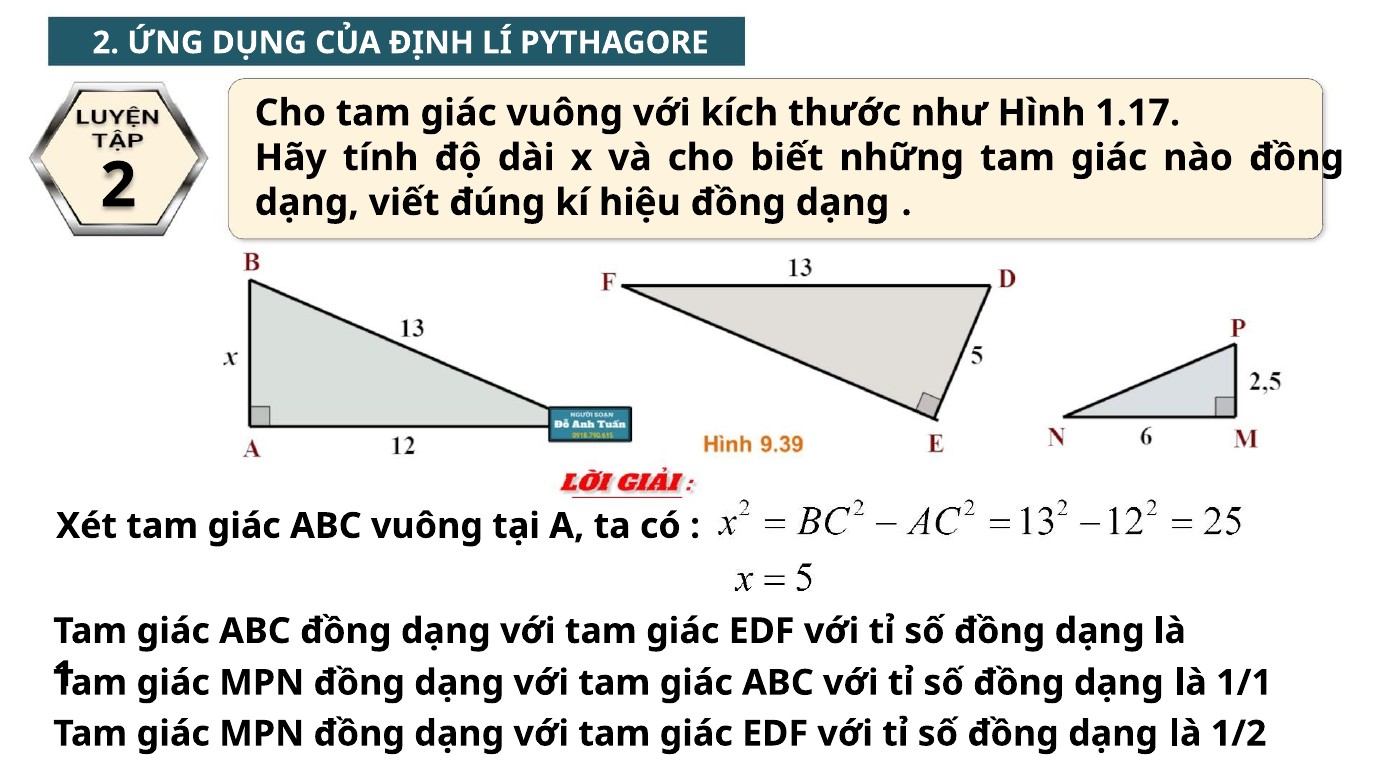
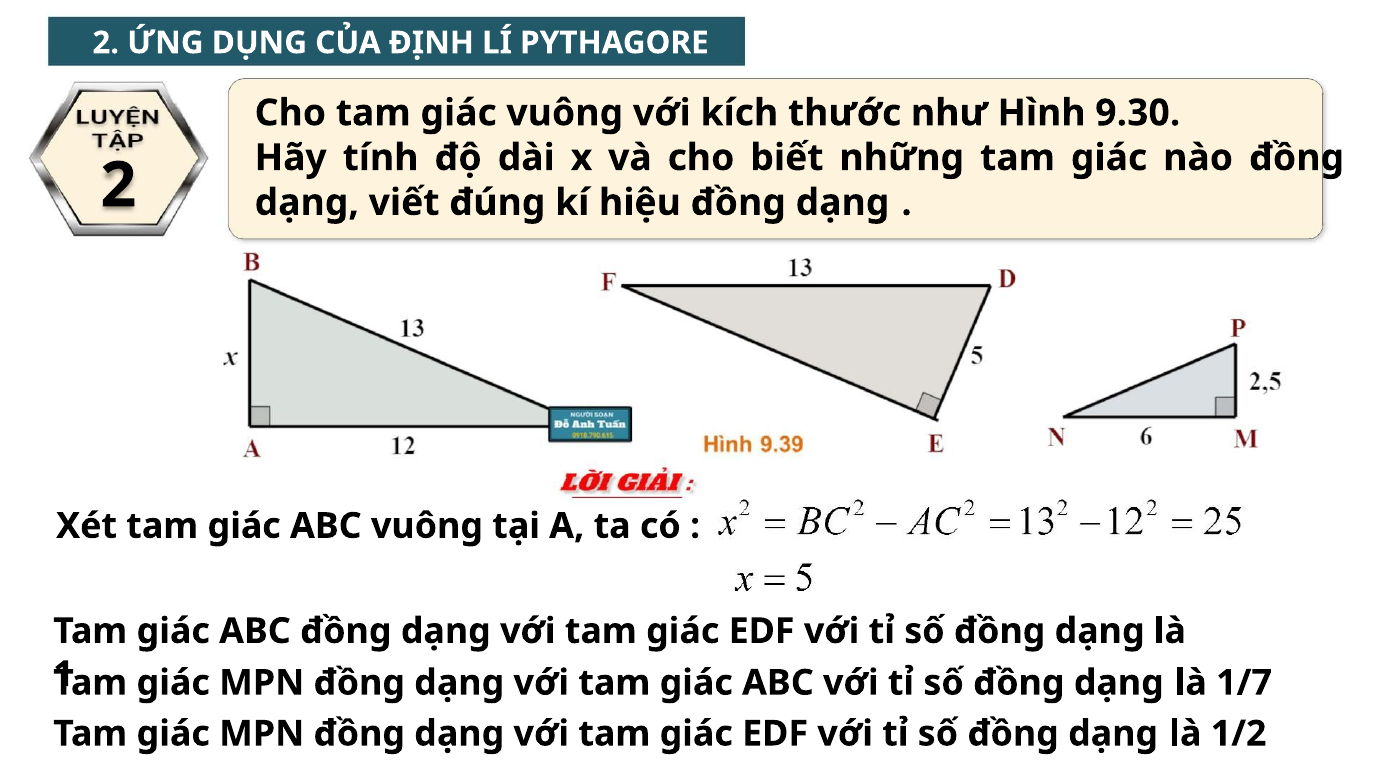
1.17: 1.17 -> 9.30 (1138, 113)
1/1: 1/1 -> 1/7 (1244, 683)
